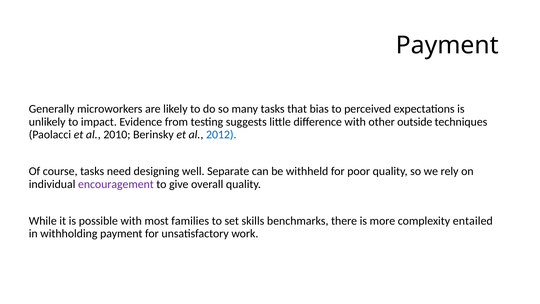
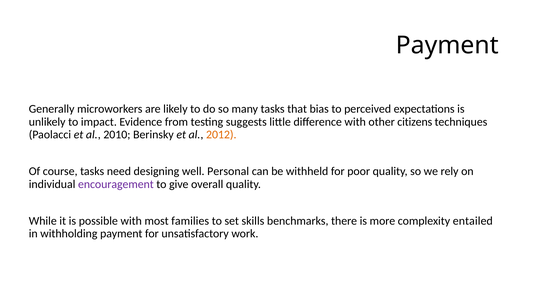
outside: outside -> citizens (415, 122)
2012 colour: blue -> orange (221, 135)
Separate: Separate -> Personal (228, 171)
